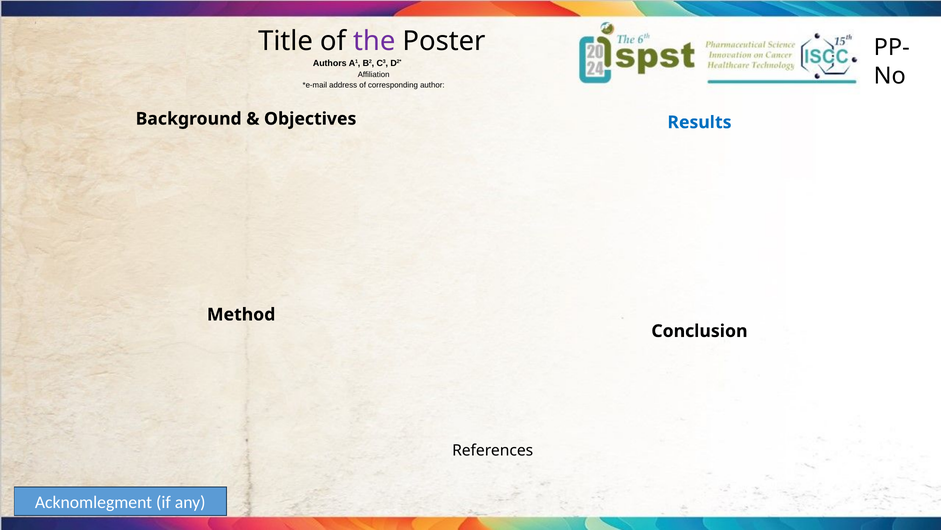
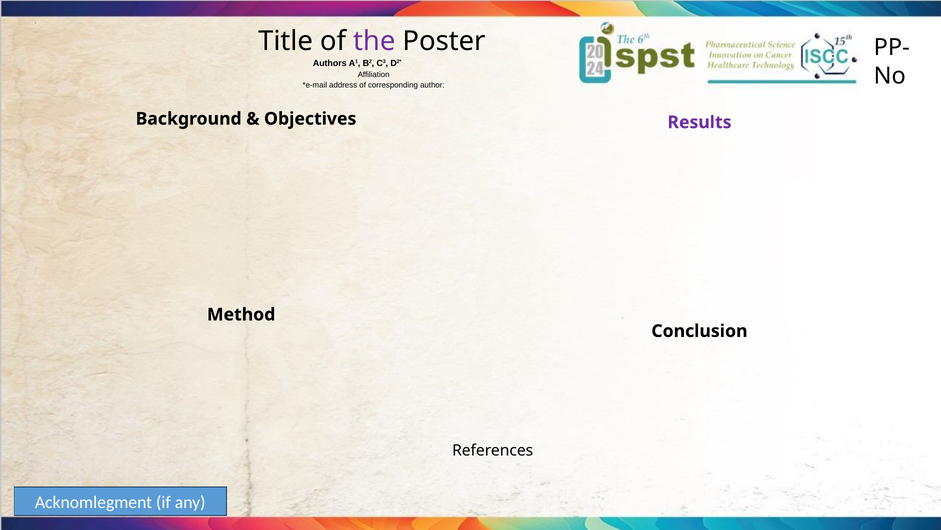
Results colour: blue -> purple (699, 122)
